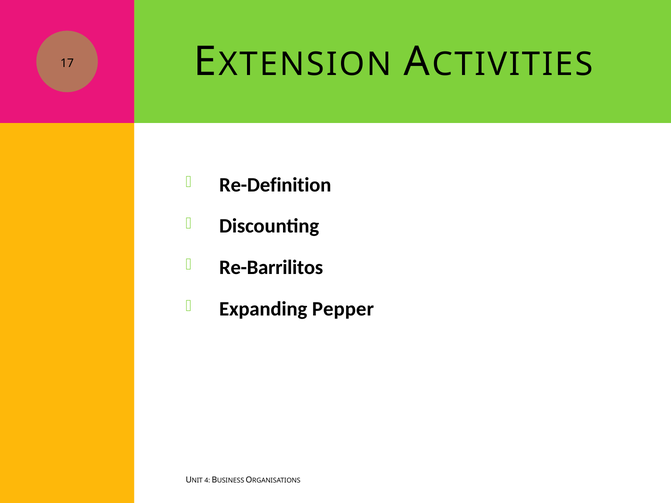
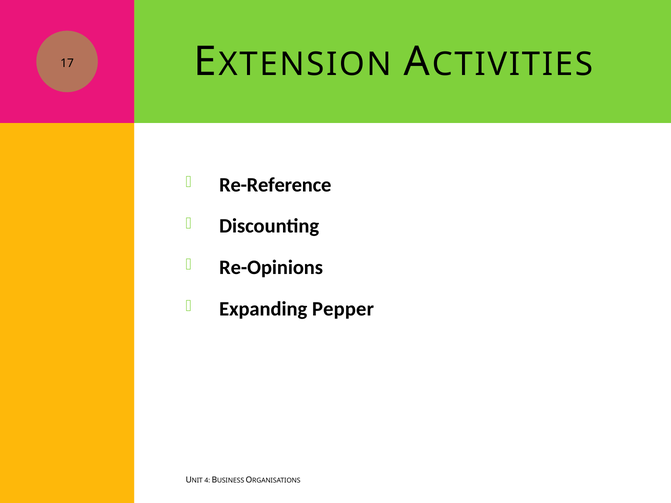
Re-Definition: Re-Definition -> Re-Reference (275, 185)
Re-Barrilitos: Re-Barrilitos -> Re-Opinions (271, 268)
